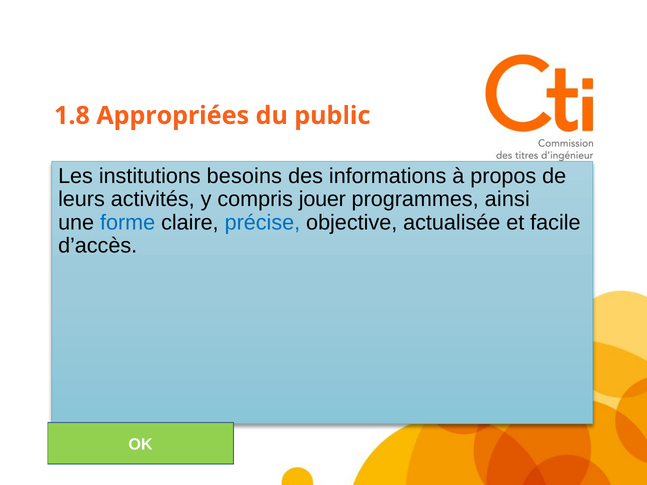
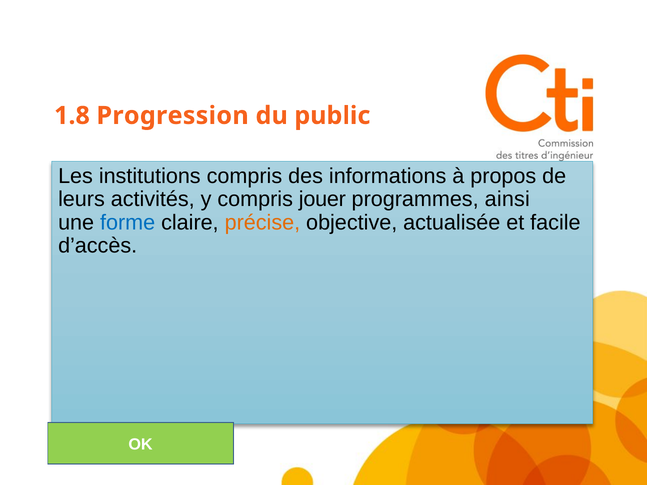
Appropriées: Appropriées -> Progression (173, 116)
institutions besoins: besoins -> compris (244, 176)
précise colour: blue -> orange (262, 223)
